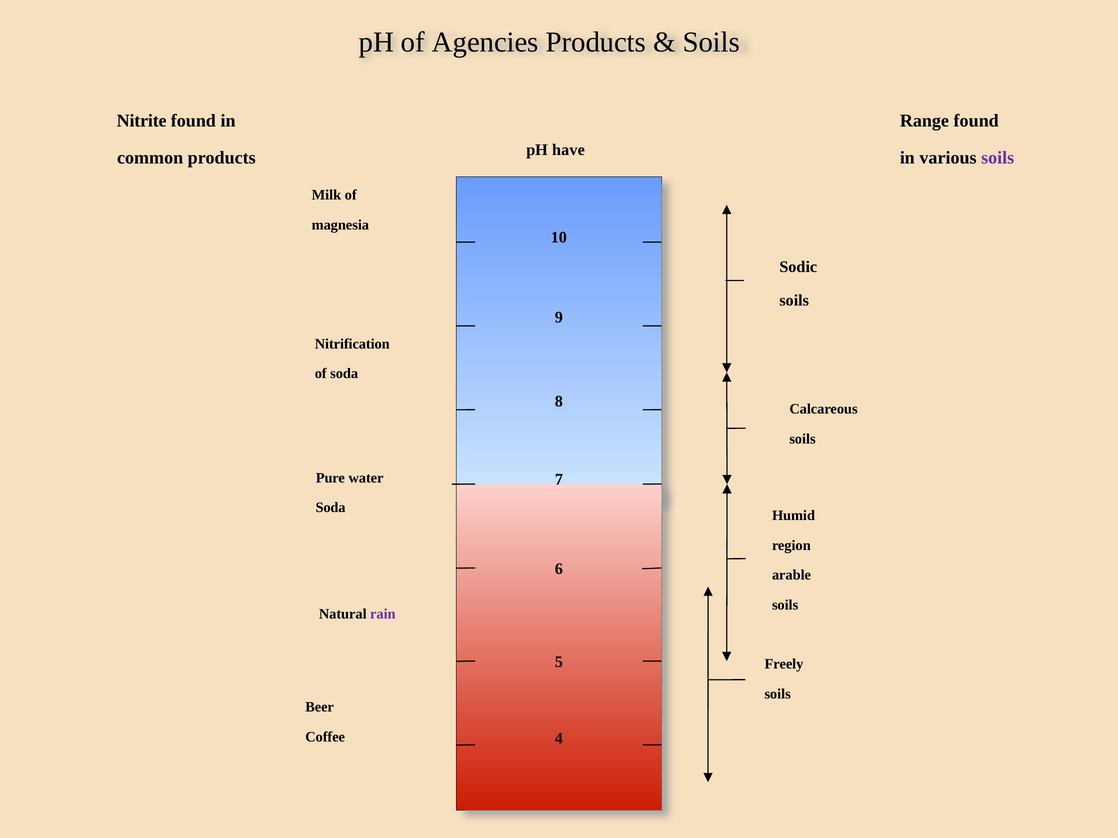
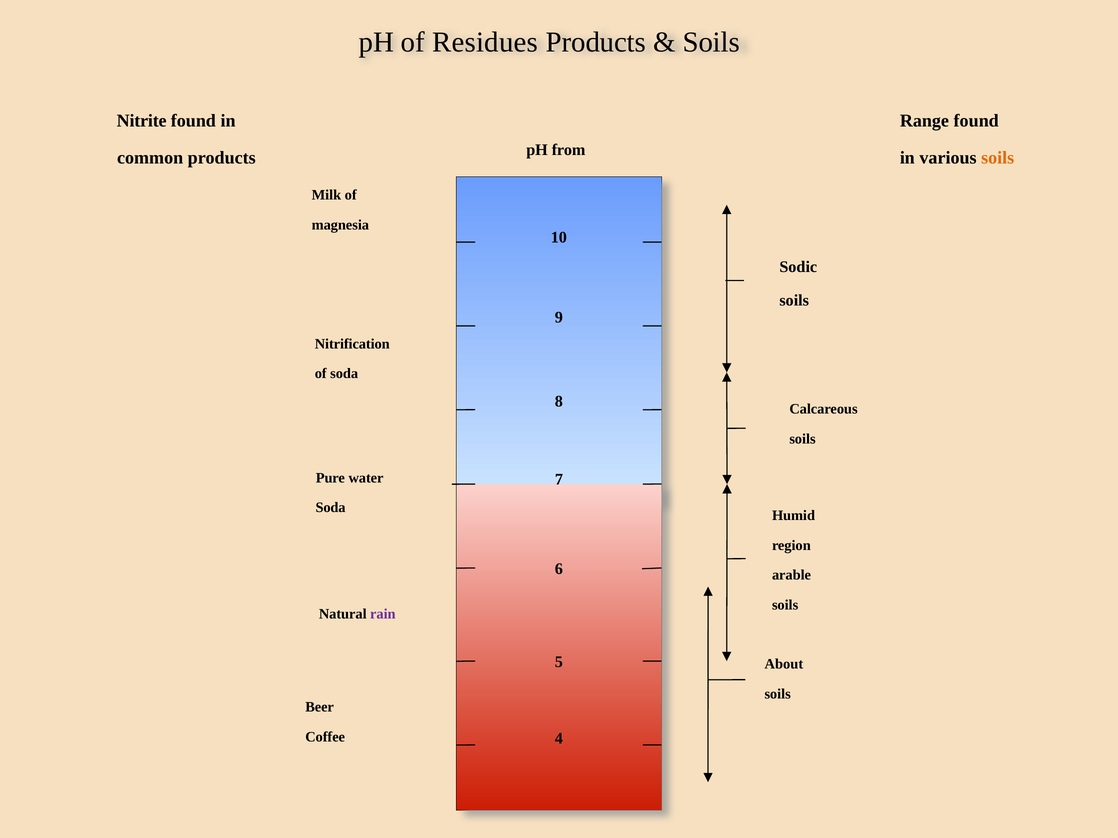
Agencies: Agencies -> Residues (485, 42)
have: have -> from (569, 150)
soils colour: purple -> orange (998, 158)
Freely: Freely -> About (784, 664)
